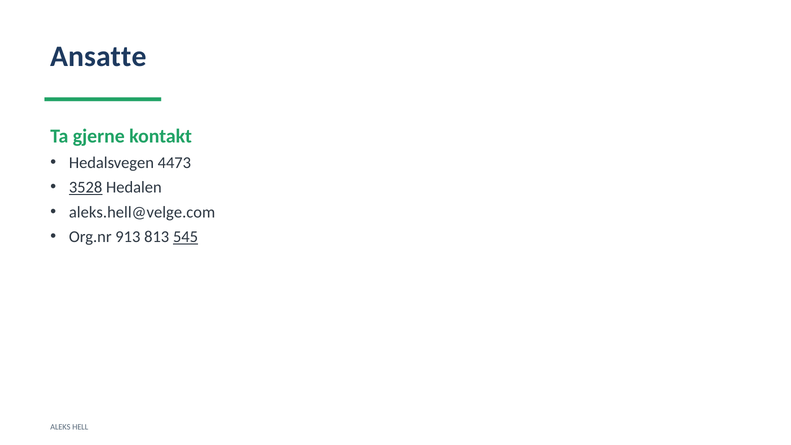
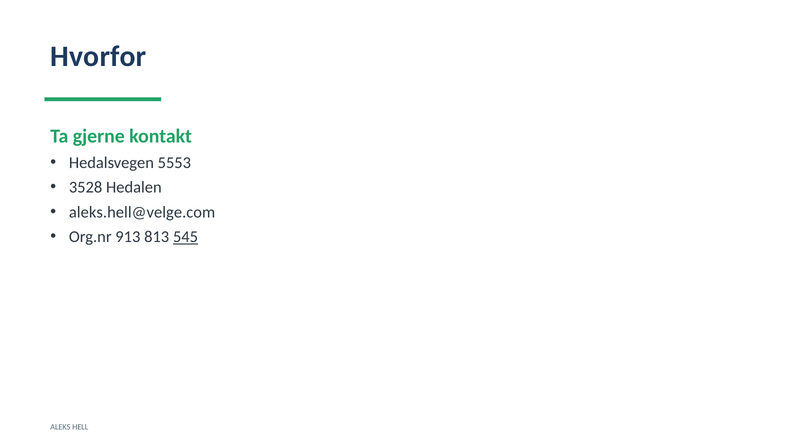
Ansatte: Ansatte -> Hvorfor (98, 56)
4473: 4473 -> 5553 (174, 163)
3528 underline: present -> none (86, 187)
